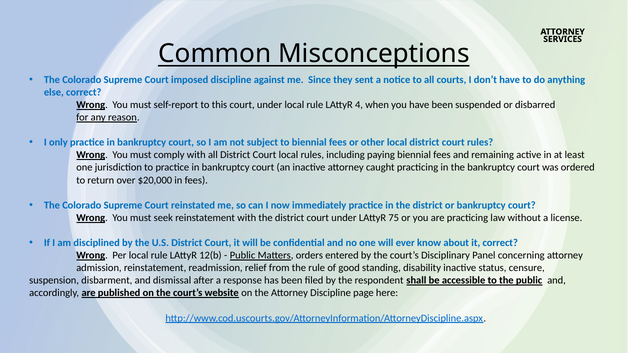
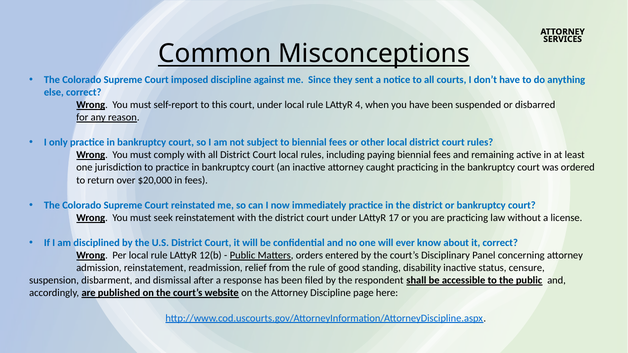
75: 75 -> 17 (394, 218)
